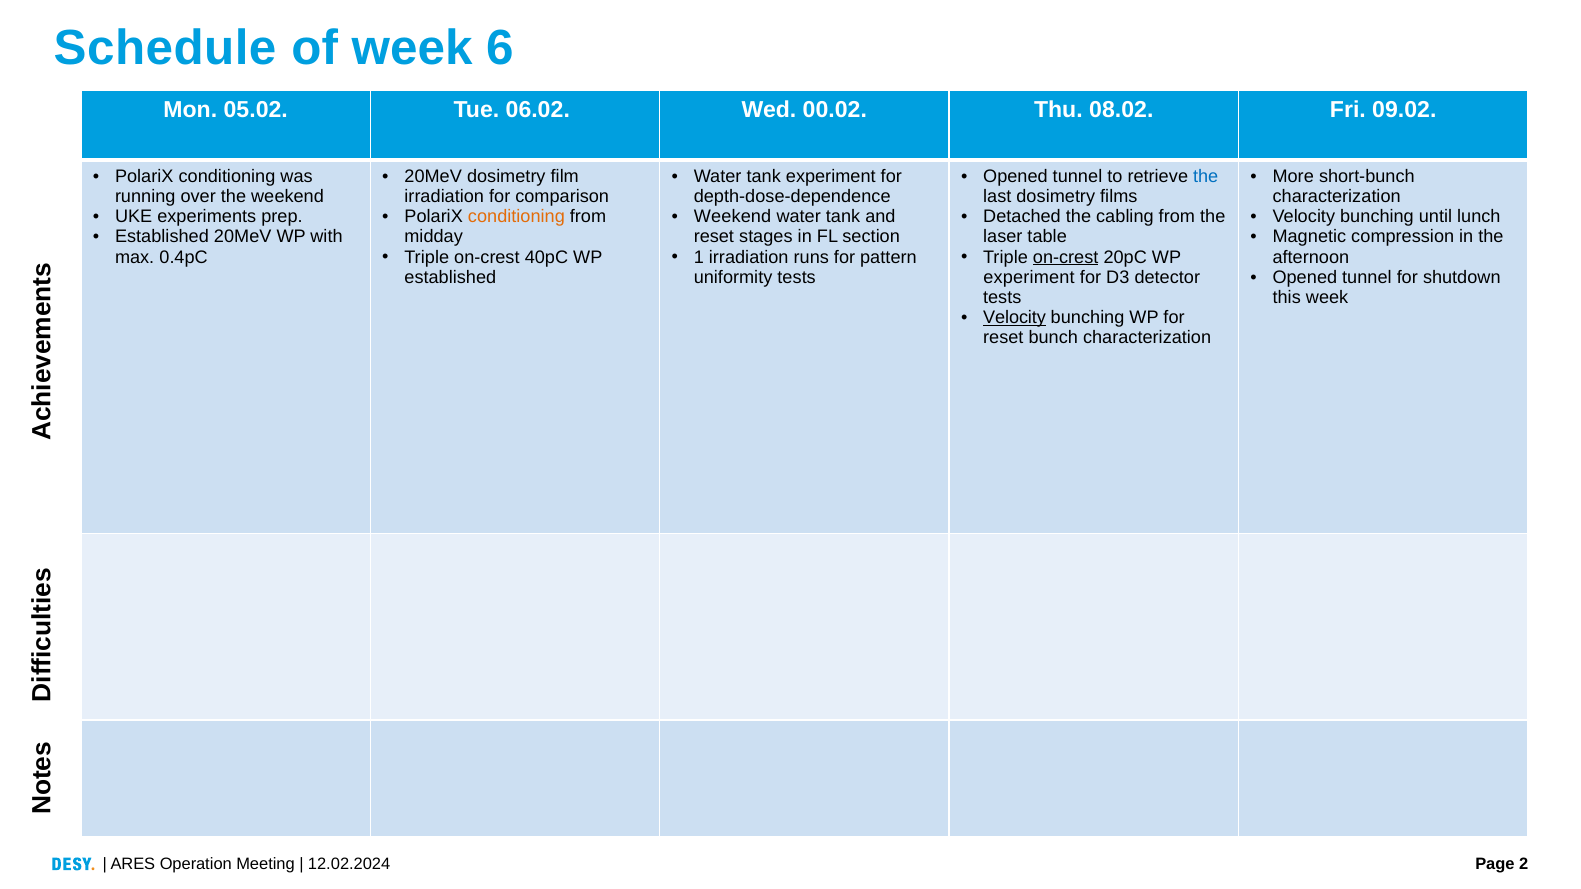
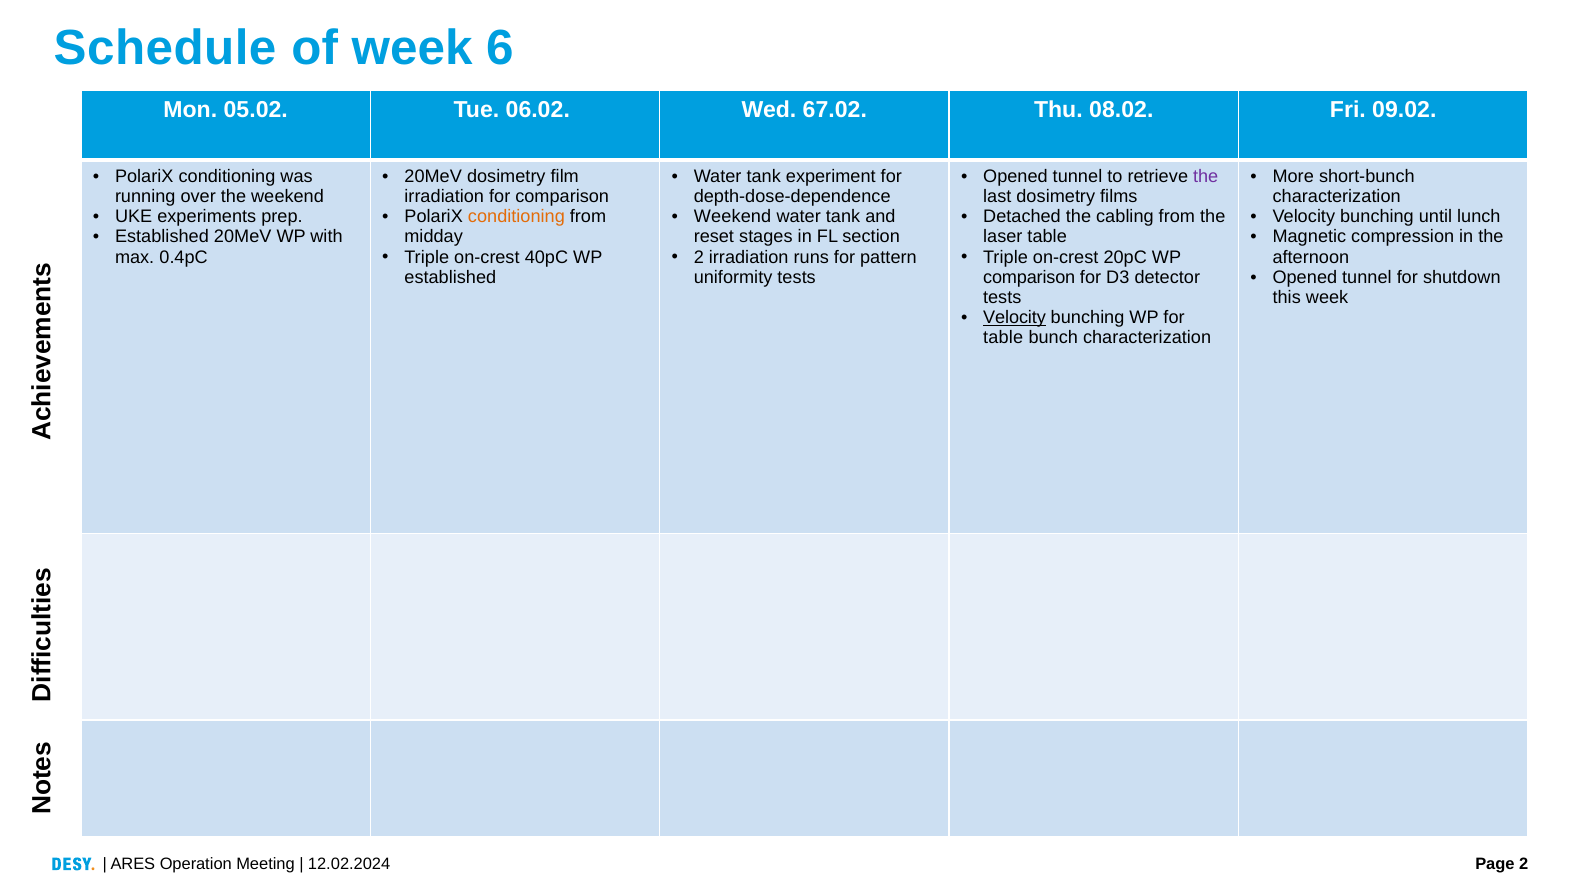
00.02: 00.02 -> 67.02 (835, 110)
the colour: blue -> purple (1206, 177)
1: 1 -> 2 (699, 257)
on-crest underline: present -> none (1066, 257)
experiment: experiment -> comparison (1029, 277)
reset: reset -> table (1003, 338)
